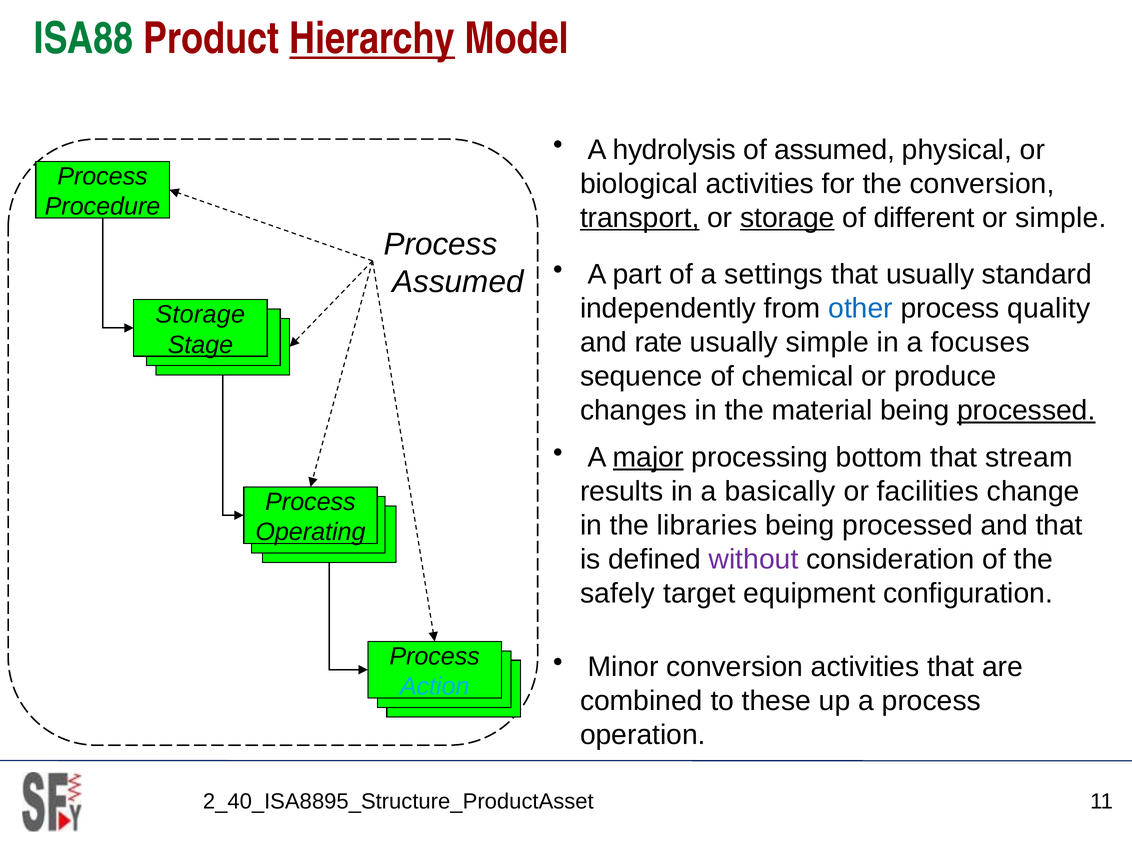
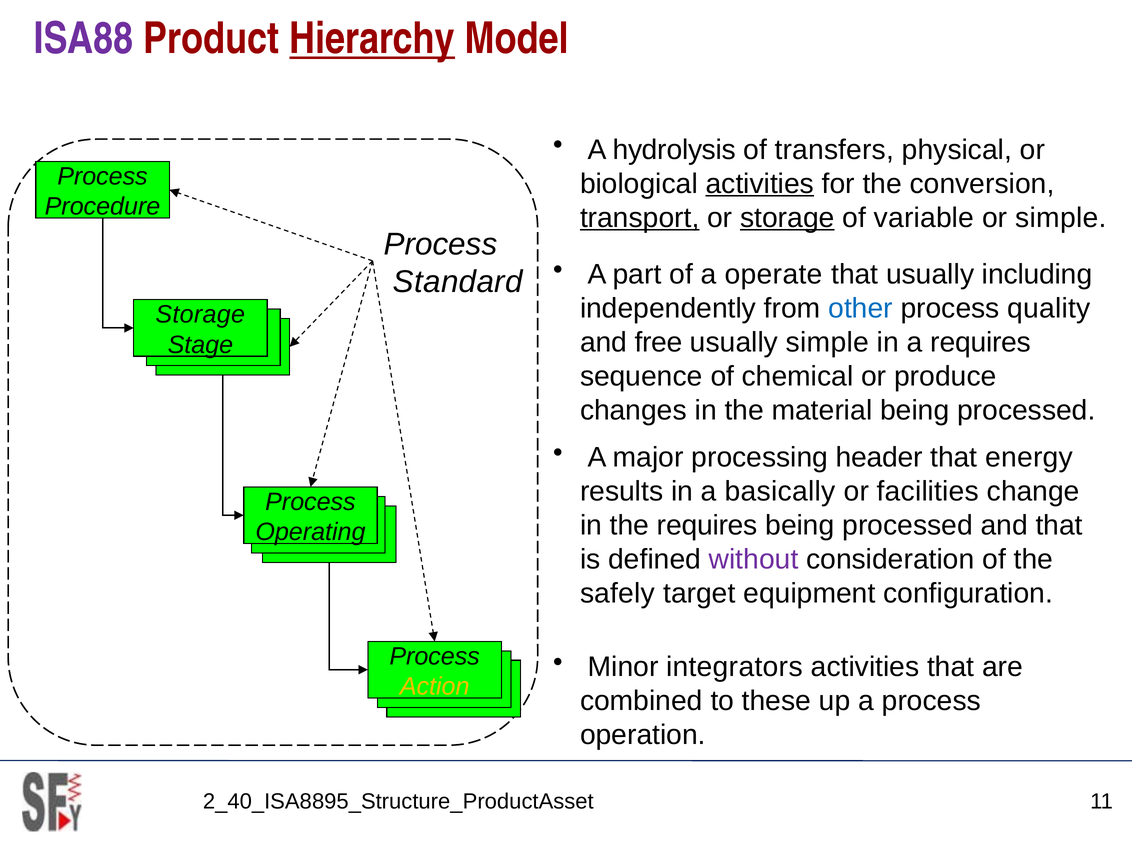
ISA88 colour: green -> purple (84, 39)
of assumed: assumed -> transfers (834, 150)
activities underline: none -> present (760, 184)
different: different -> variable (924, 218)
settings: settings -> operate (774, 275)
standard: standard -> including (1037, 275)
Assumed: Assumed -> Standard (458, 282)
rate: rate -> free (659, 342)
a focuses: focuses -> requires (981, 342)
processed underline: present -> none (1026, 410)
major underline: present -> none (648, 457)
bottom: bottom -> header (879, 457)
stream: stream -> energy (1029, 457)
the libraries: libraries -> requires (707, 525)
Minor conversion: conversion -> integrators (734, 667)
Action colour: light blue -> yellow (435, 687)
